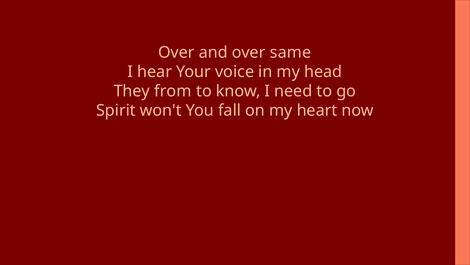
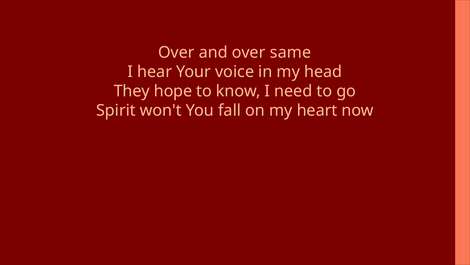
from: from -> hope (173, 91)
